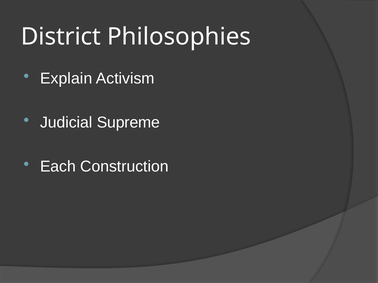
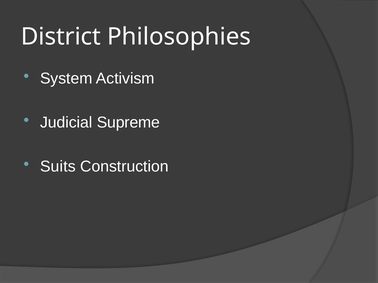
Explain: Explain -> System (66, 79)
Each: Each -> Suits (58, 167)
